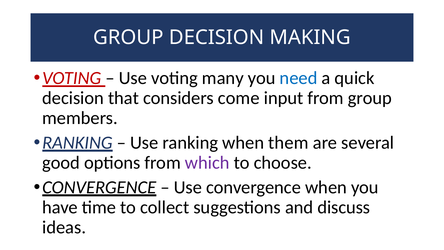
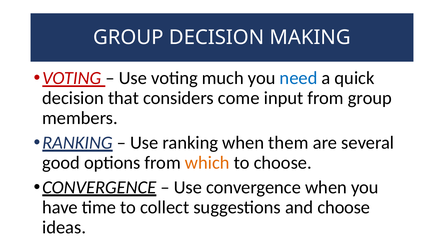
many: many -> much (223, 78)
which colour: purple -> orange (207, 163)
and discuss: discuss -> choose (344, 207)
